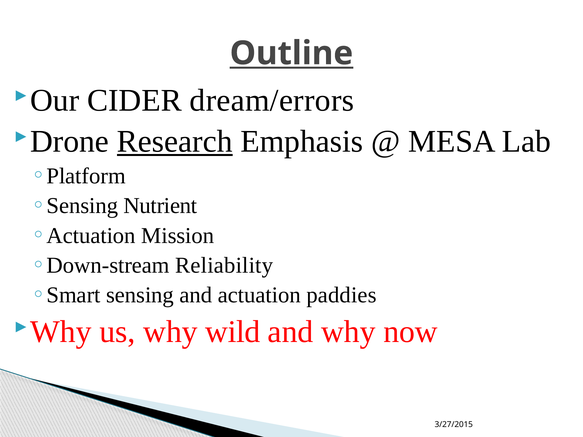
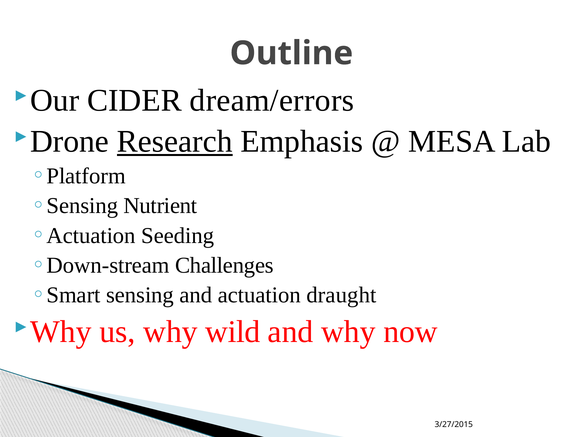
Outline underline: present -> none (291, 53)
Mission: Mission -> Seeding (178, 236)
Reliability: Reliability -> Challenges (224, 266)
paddies: paddies -> draught (341, 295)
